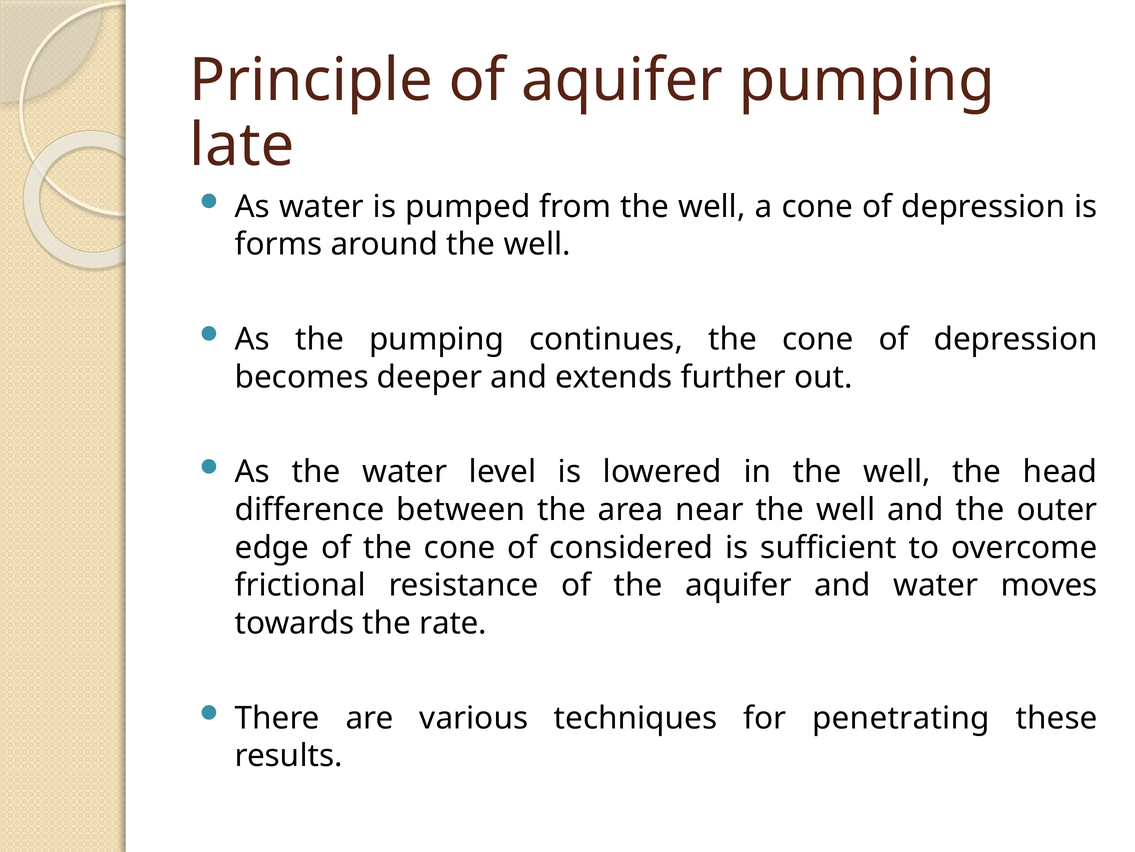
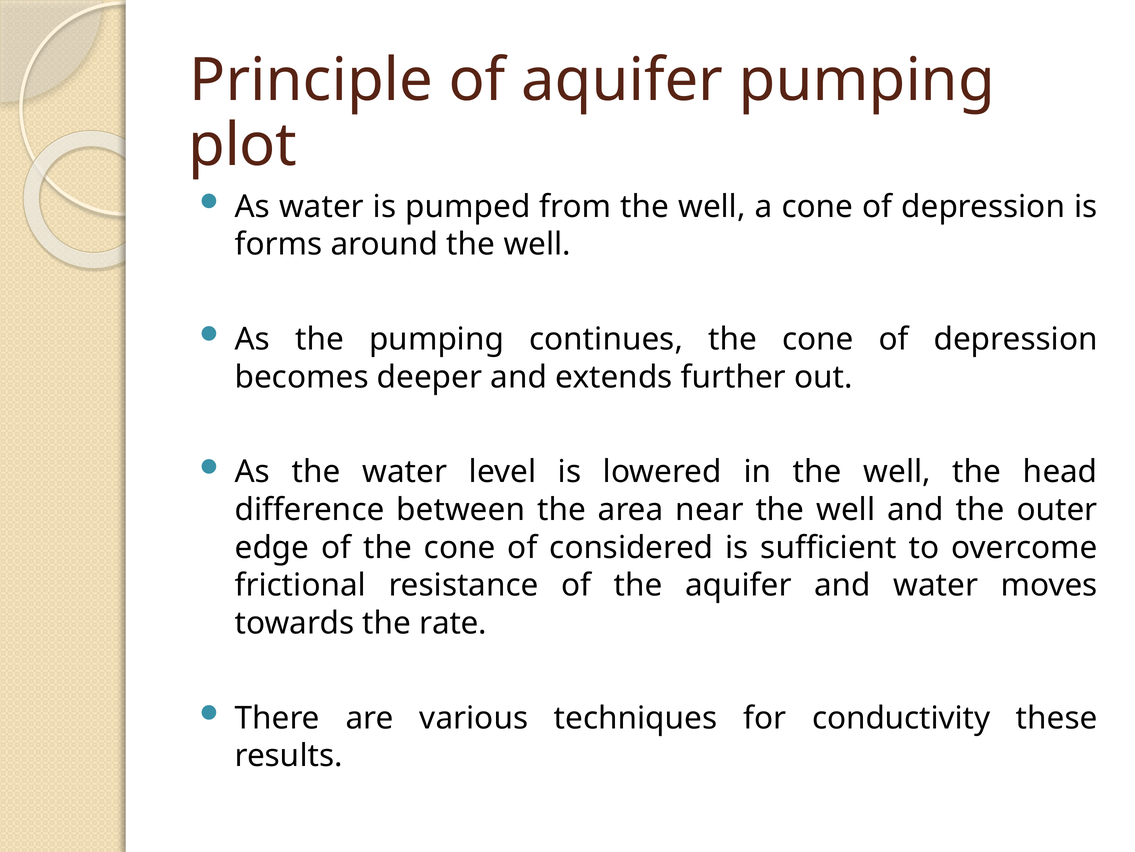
late: late -> plot (243, 145)
penetrating: penetrating -> conductivity (901, 717)
